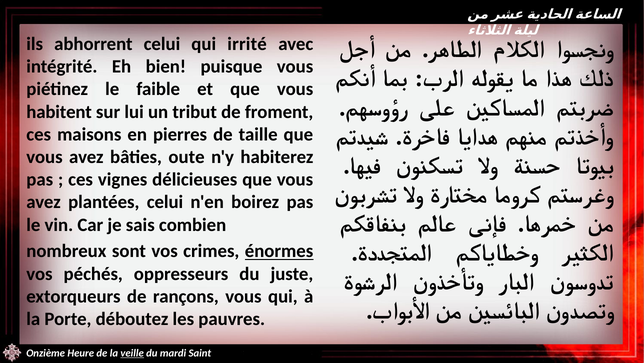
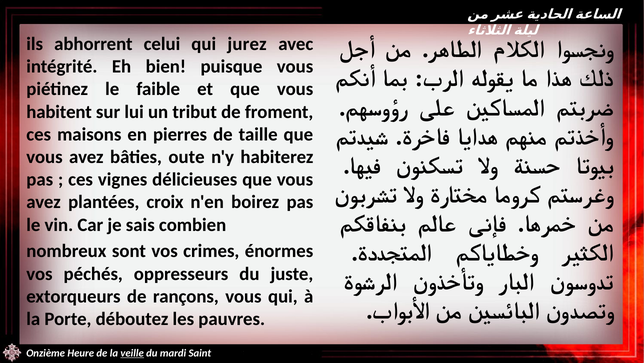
irrité: irrité -> jurez (247, 44)
plantées celui: celui -> croix (165, 202)
énormes underline: present -> none (279, 251)
